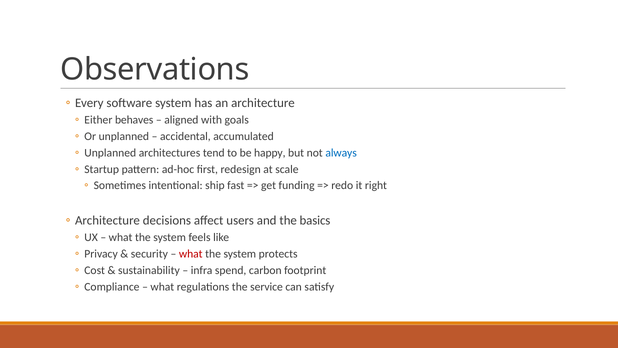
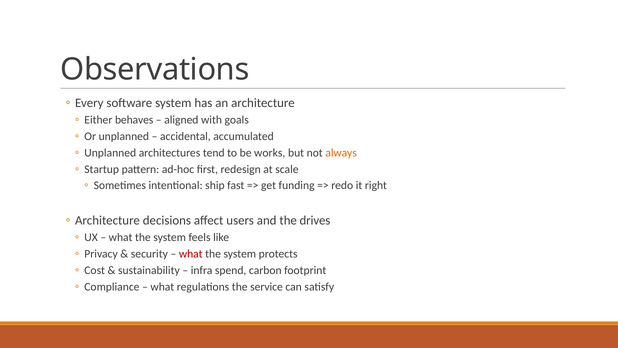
happy: happy -> works (270, 153)
always colour: blue -> orange (341, 153)
basics: basics -> drives (315, 220)
